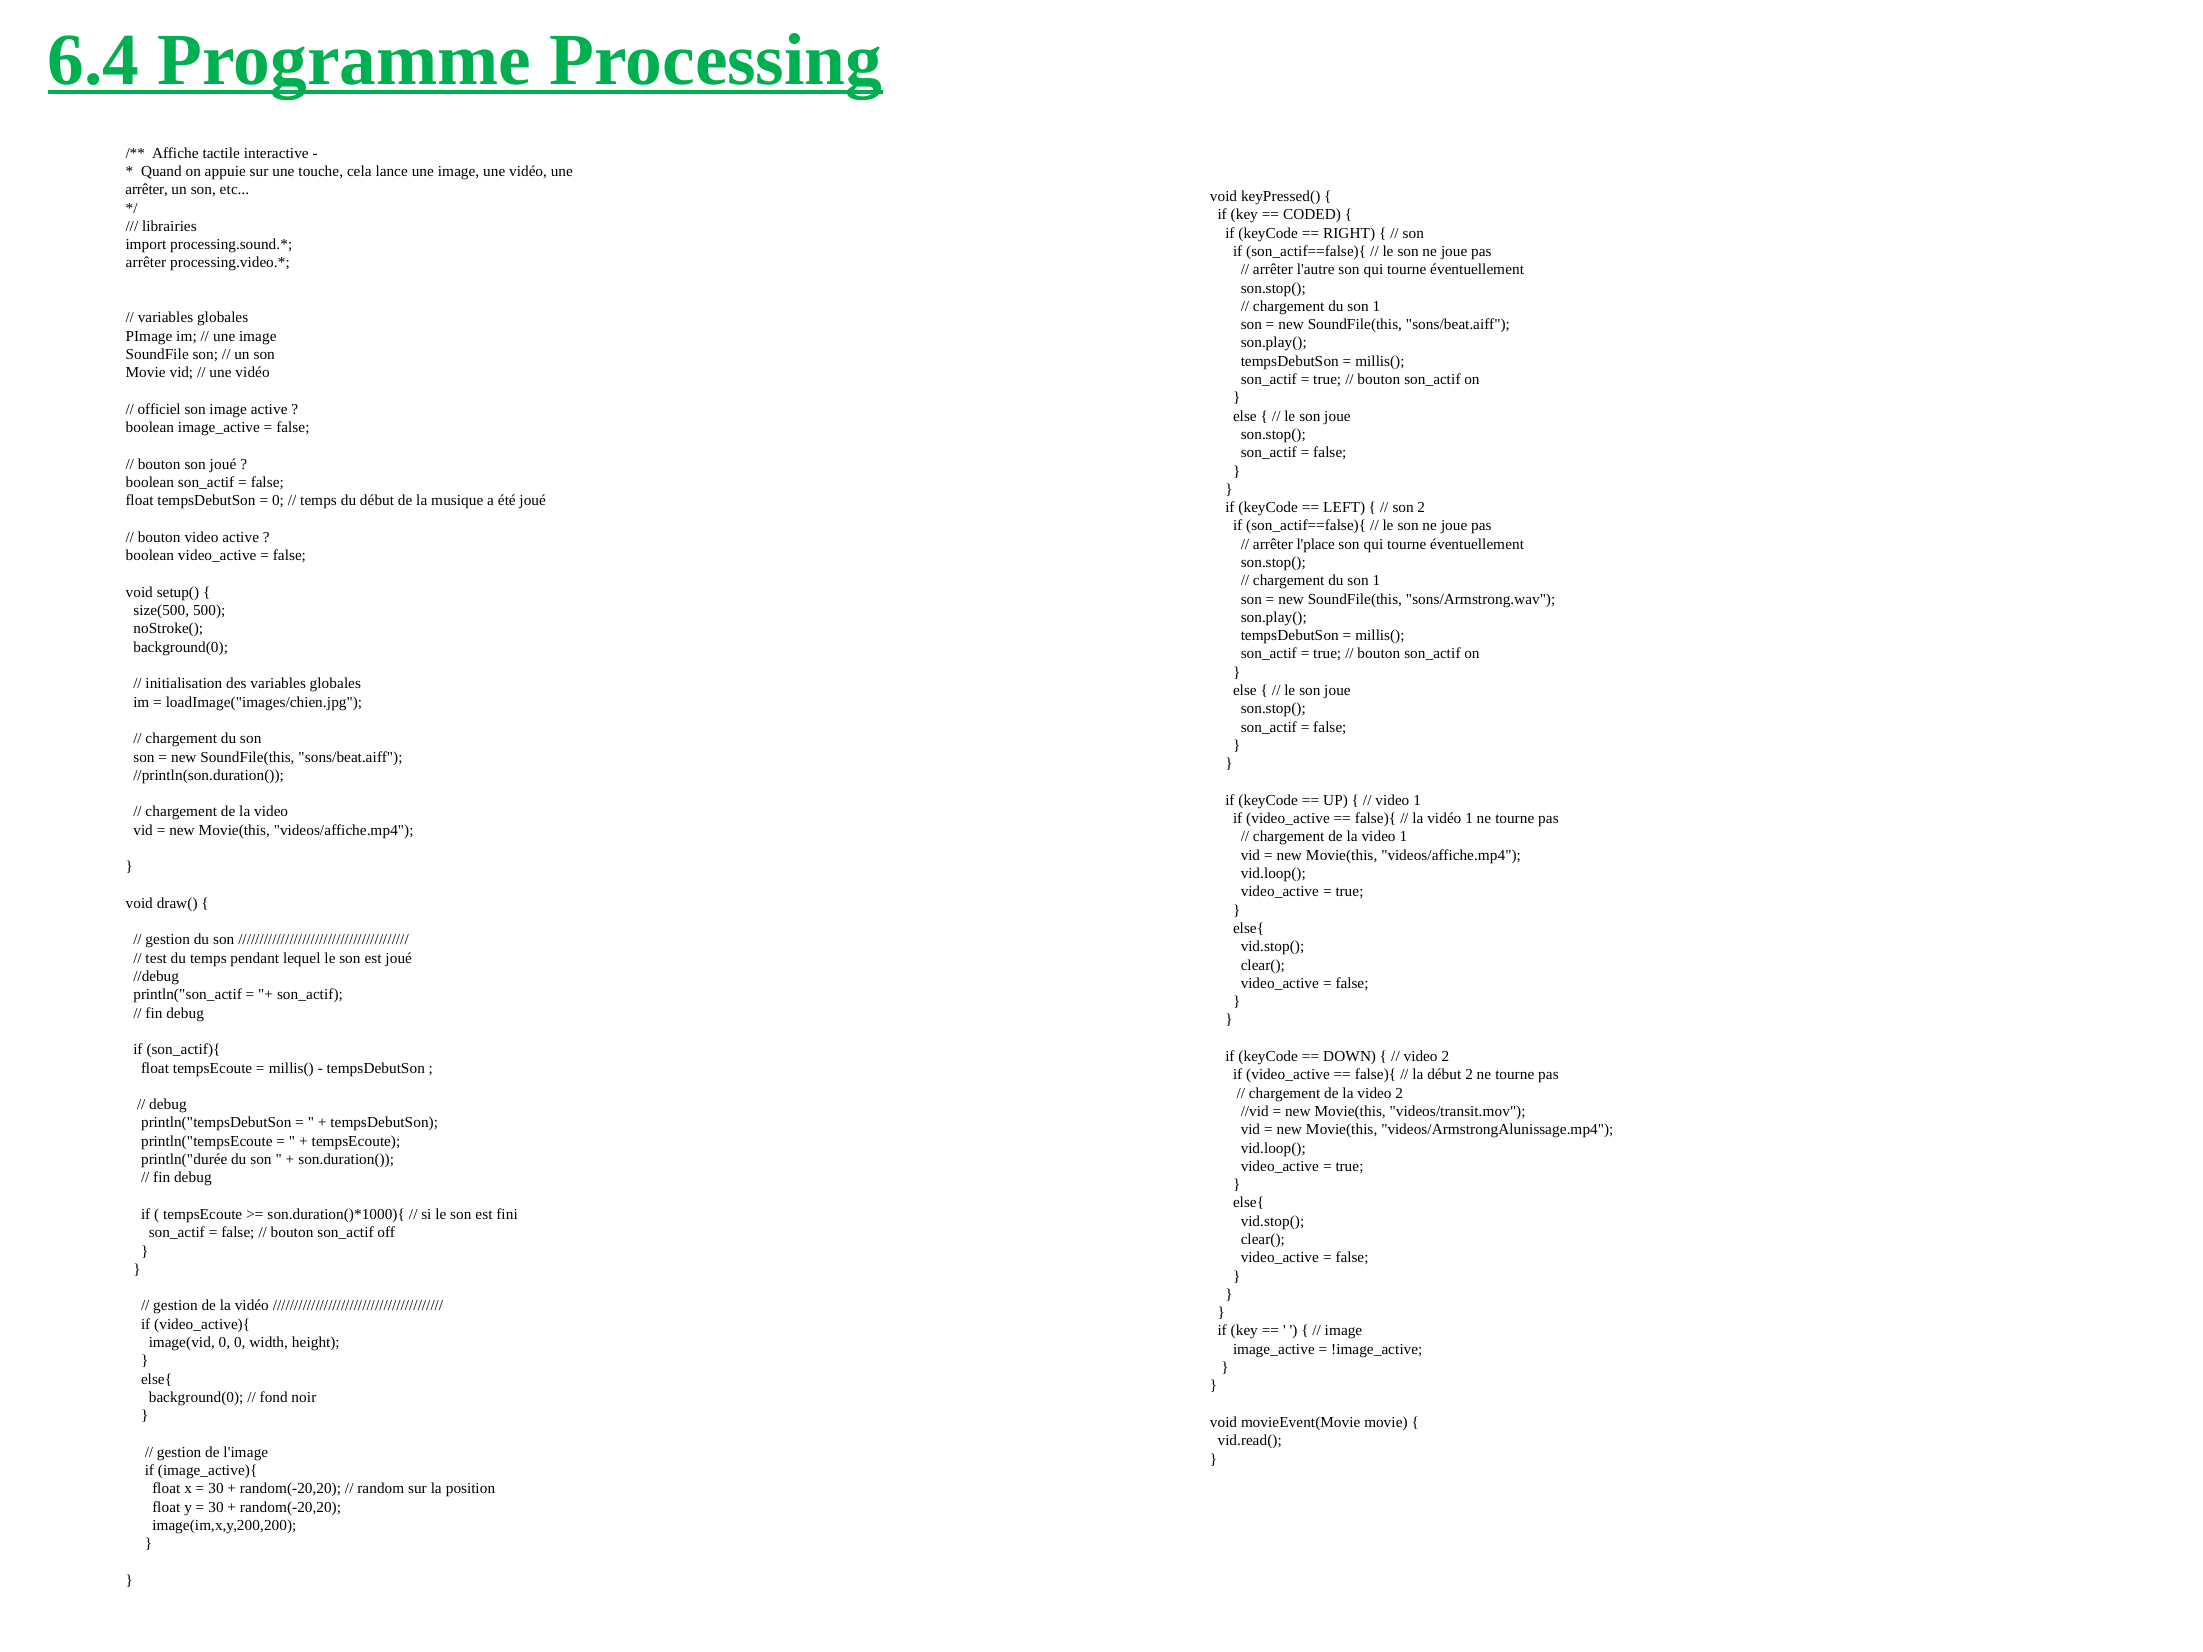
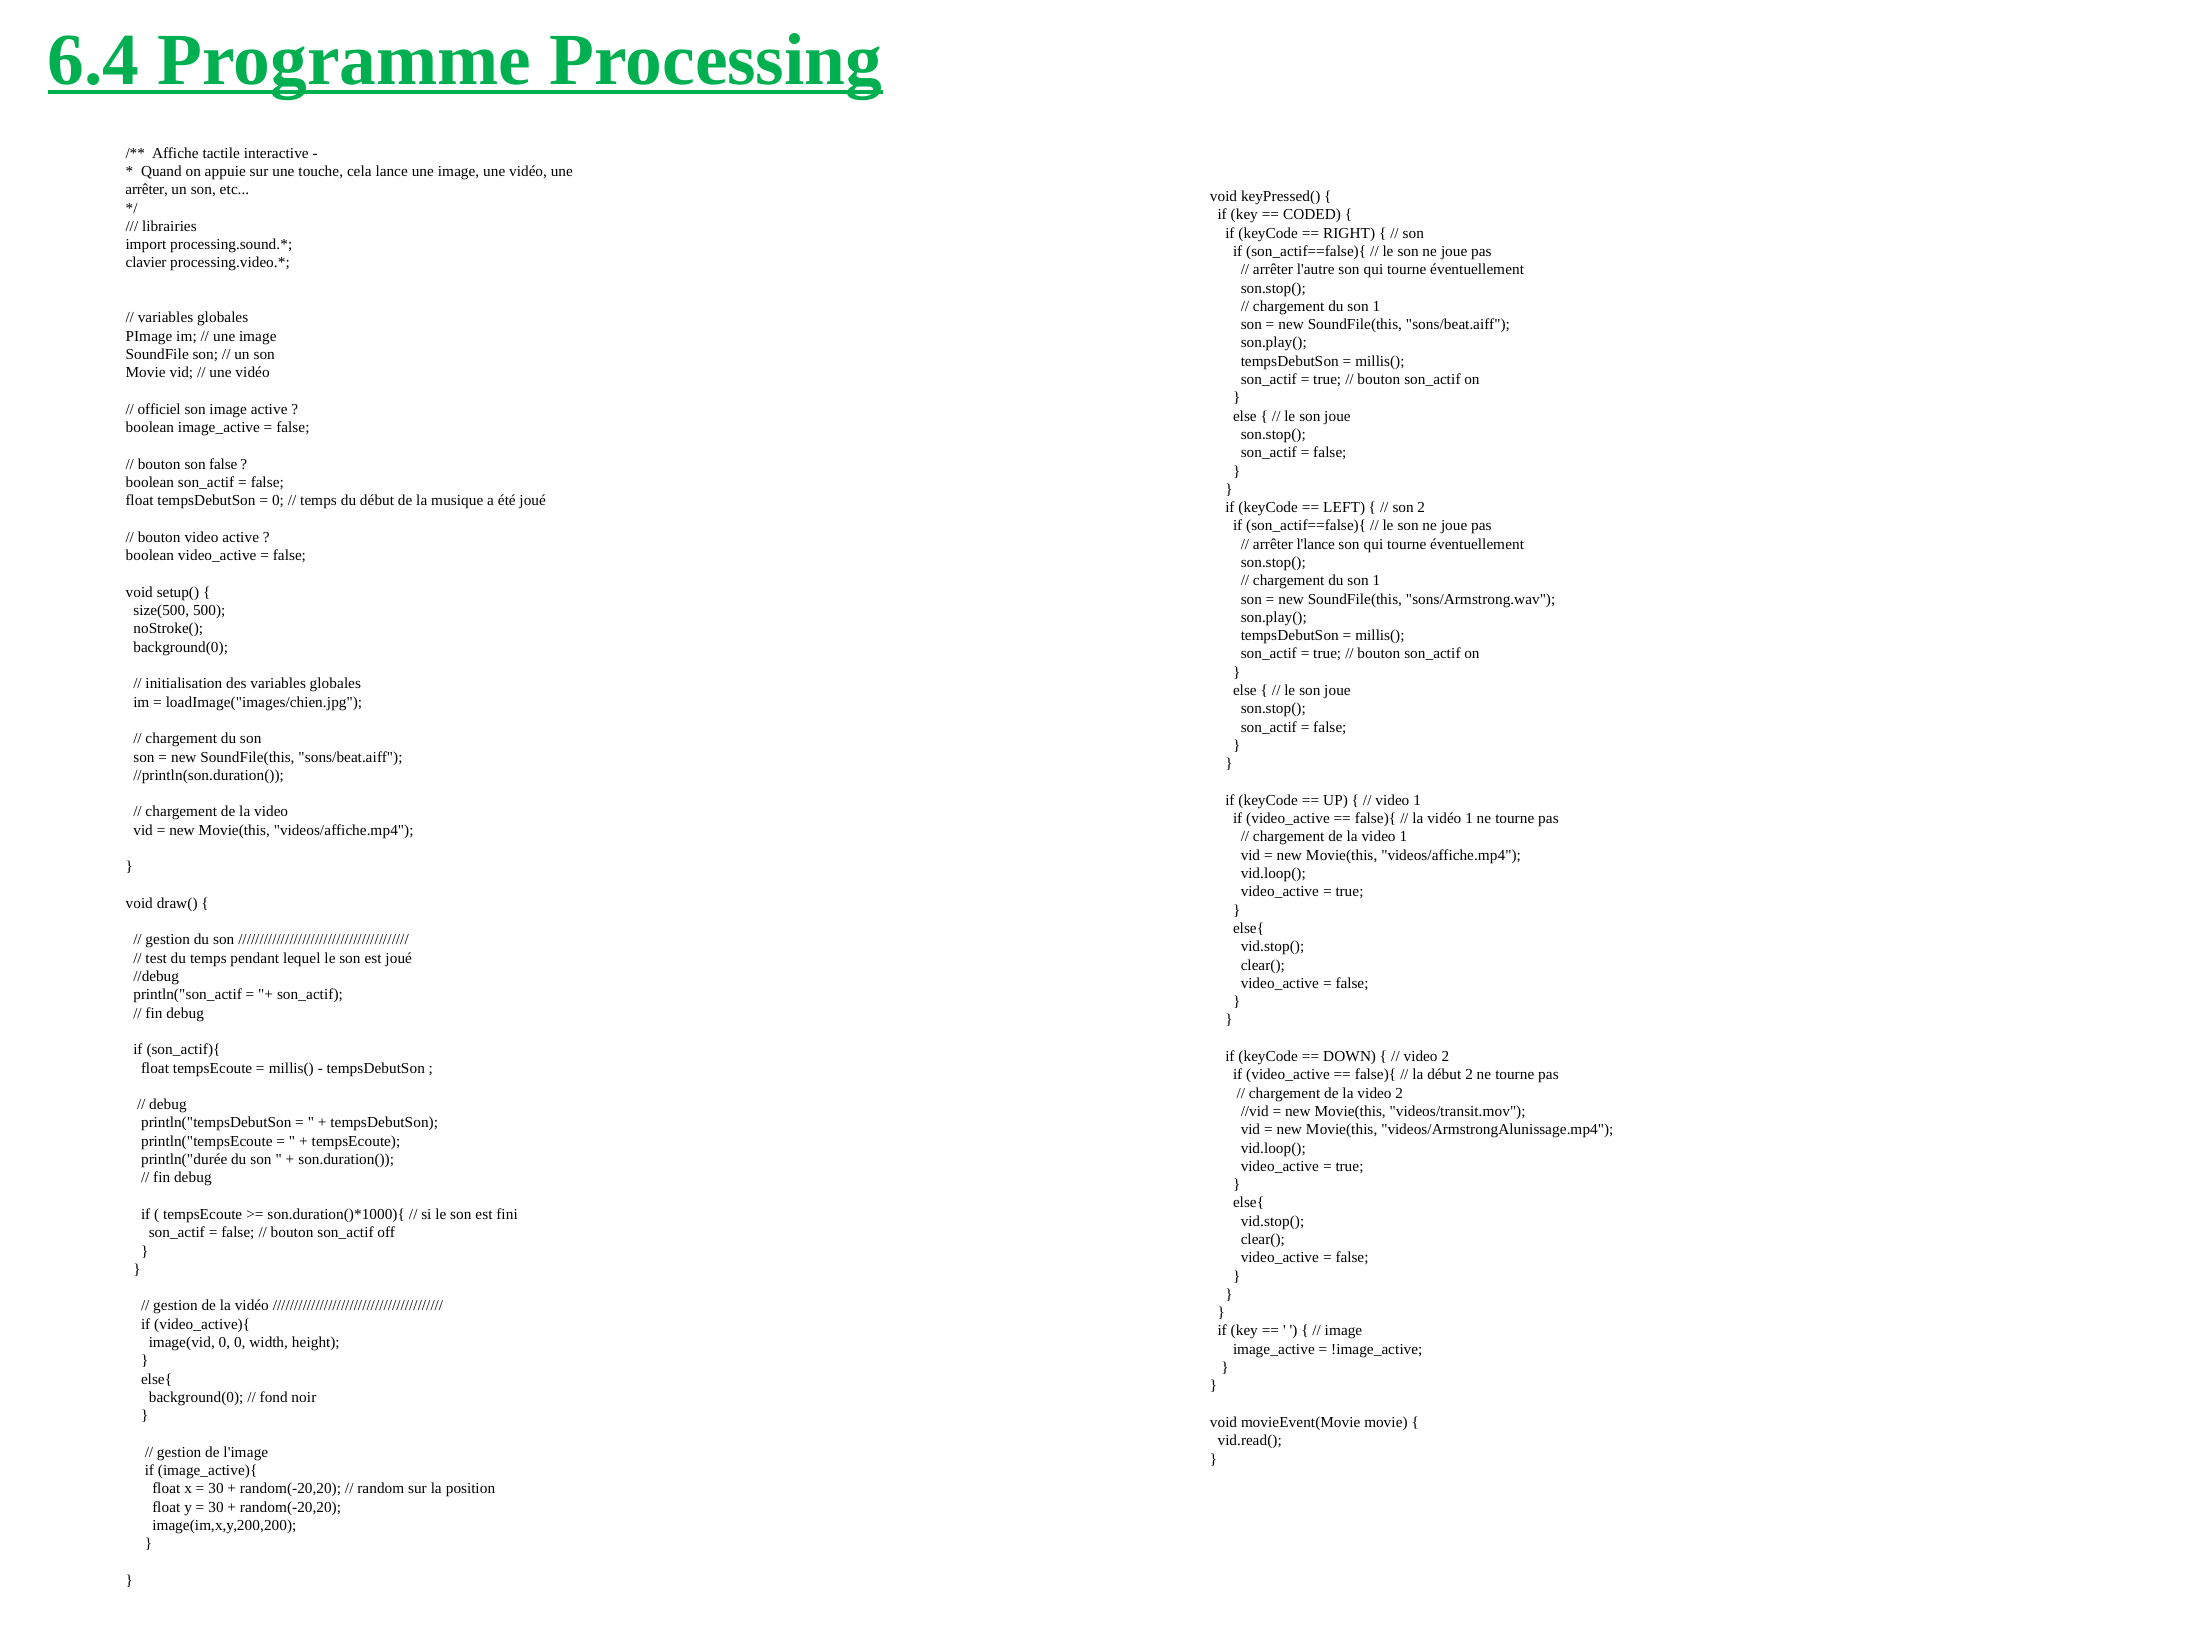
arrêter: arrêter -> clavier (146, 263)
son joué: joué -> false (223, 464)
l'place: l'place -> l'lance (1316, 544)
